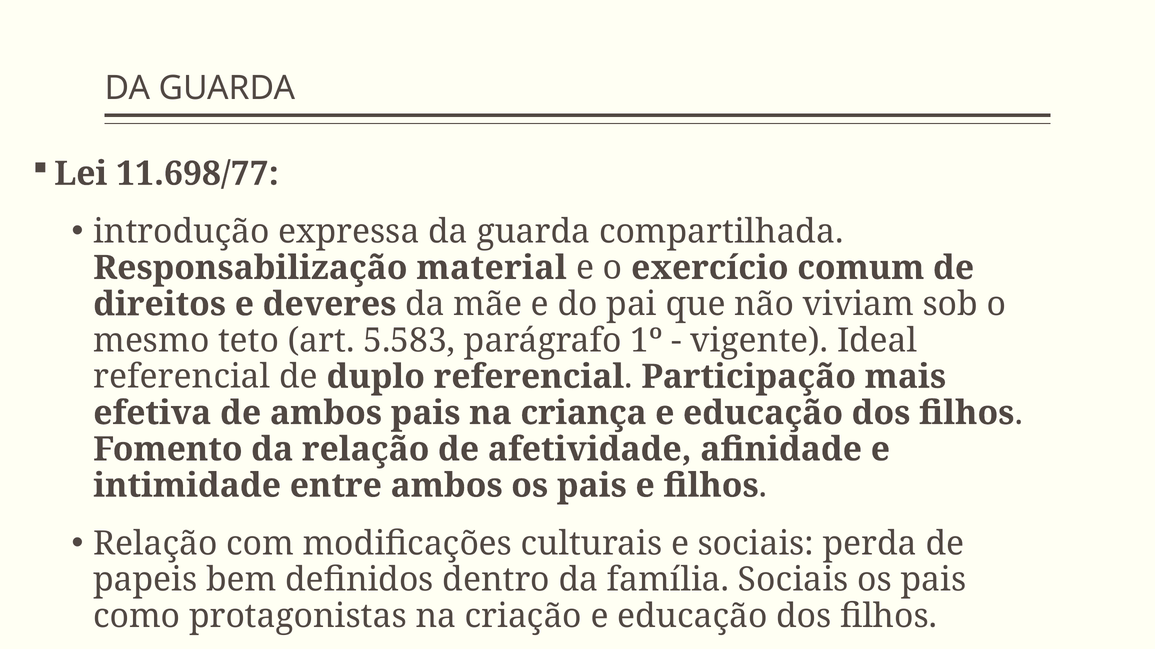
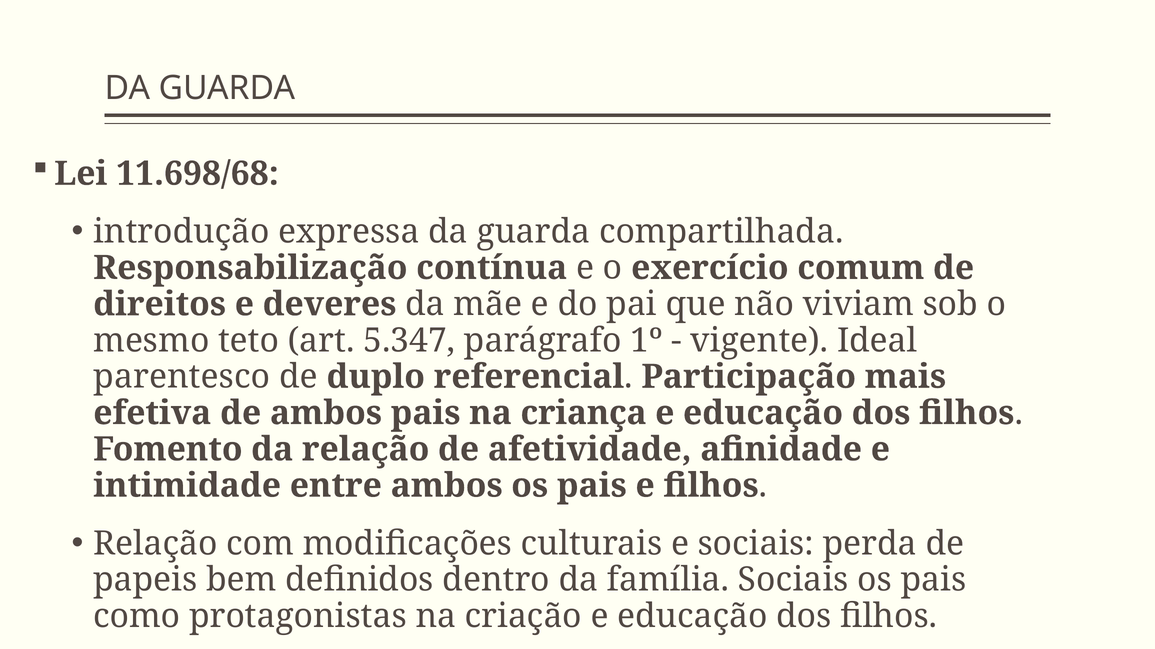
11.698/77: 11.698/77 -> 11.698/68 (197, 174)
material: material -> contínua (492, 268)
5.583: 5.583 -> 5.347 (409, 341)
referencial: referencial -> parentesco (182, 377)
